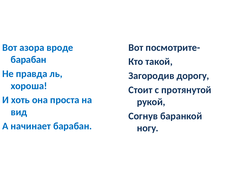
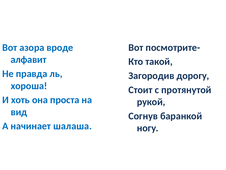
барабан: барабан -> алфавит (29, 59)
начинает барабан: барабан -> шалаша (73, 126)
